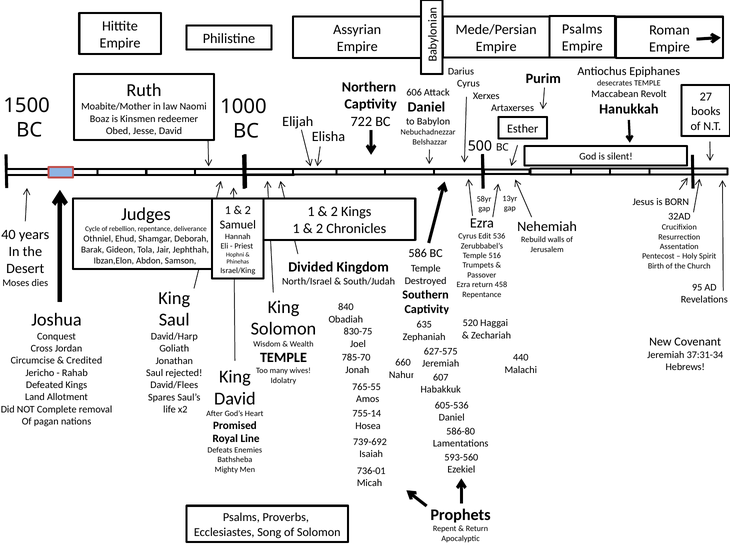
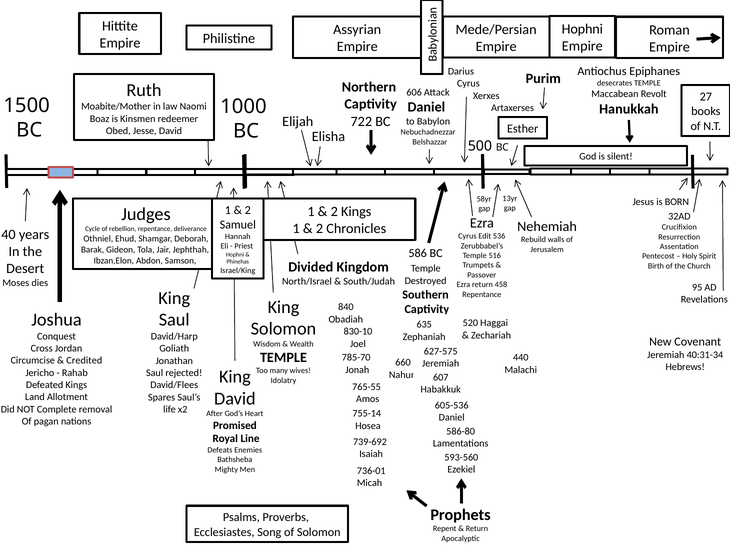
Psalms: Psalms -> Hophni (582, 29)
830-75: 830-75 -> 830-10 (358, 332)
37:31-34: 37:31-34 -> 40:31-34 (705, 355)
